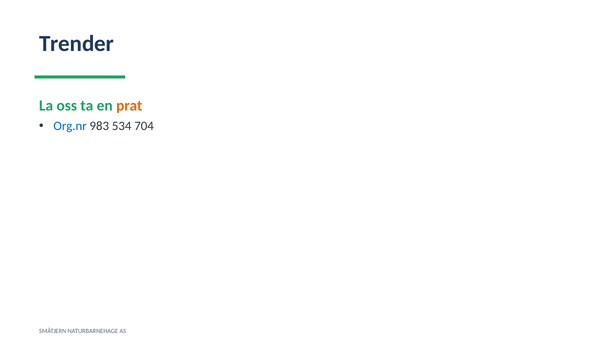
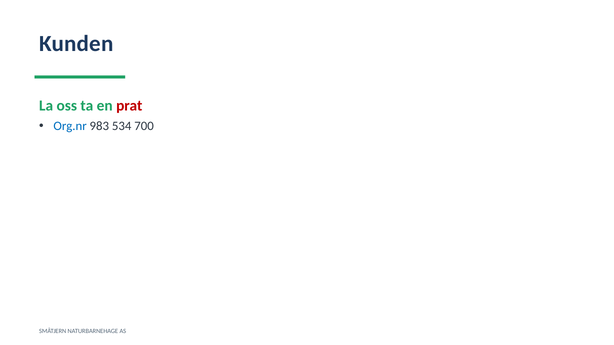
Trender: Trender -> Kunden (76, 44)
prat colour: orange -> red (129, 106)
704: 704 -> 700 (144, 126)
